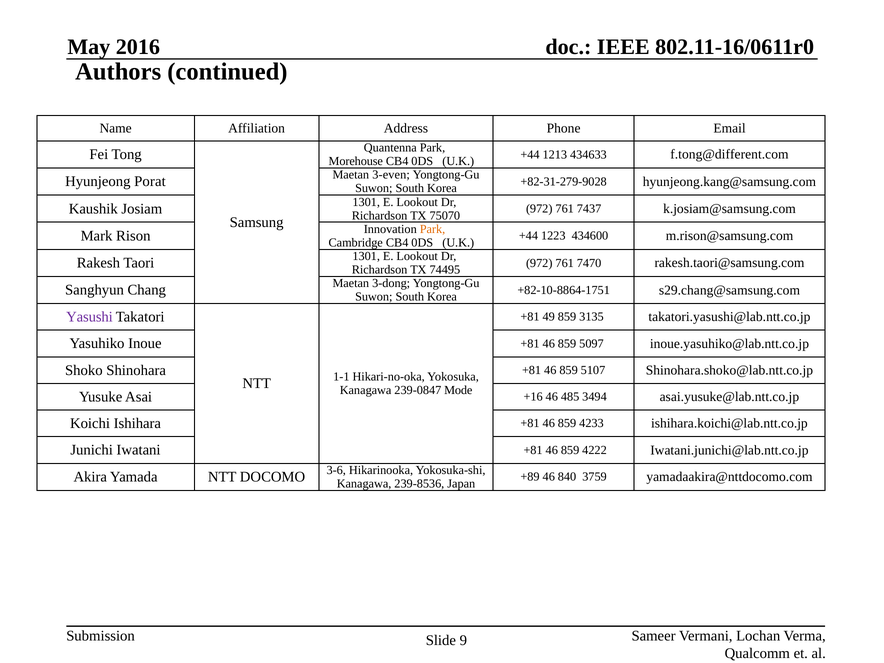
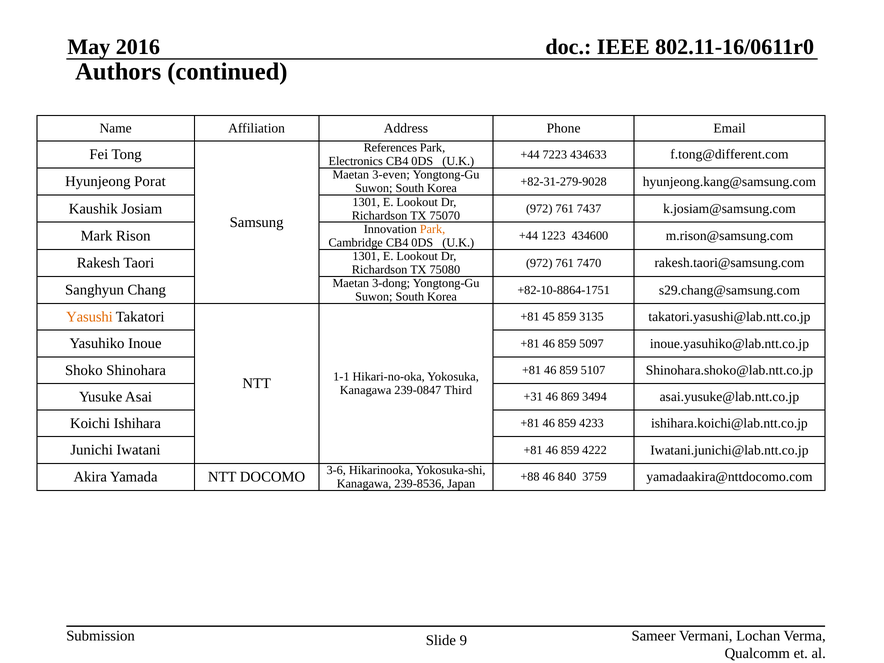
Quantenna: Quantenna -> References (390, 148)
1213: 1213 -> 7223 (555, 155)
Morehouse: Morehouse -> Electronics (356, 161)
74495: 74495 -> 75080 (445, 270)
Yasushi colour: purple -> orange (90, 317)
49: 49 -> 45 (549, 317)
Mode: Mode -> Third (458, 390)
+16: +16 -> +31 (533, 397)
485: 485 -> 869 (570, 397)
+89: +89 -> +88 (530, 477)
